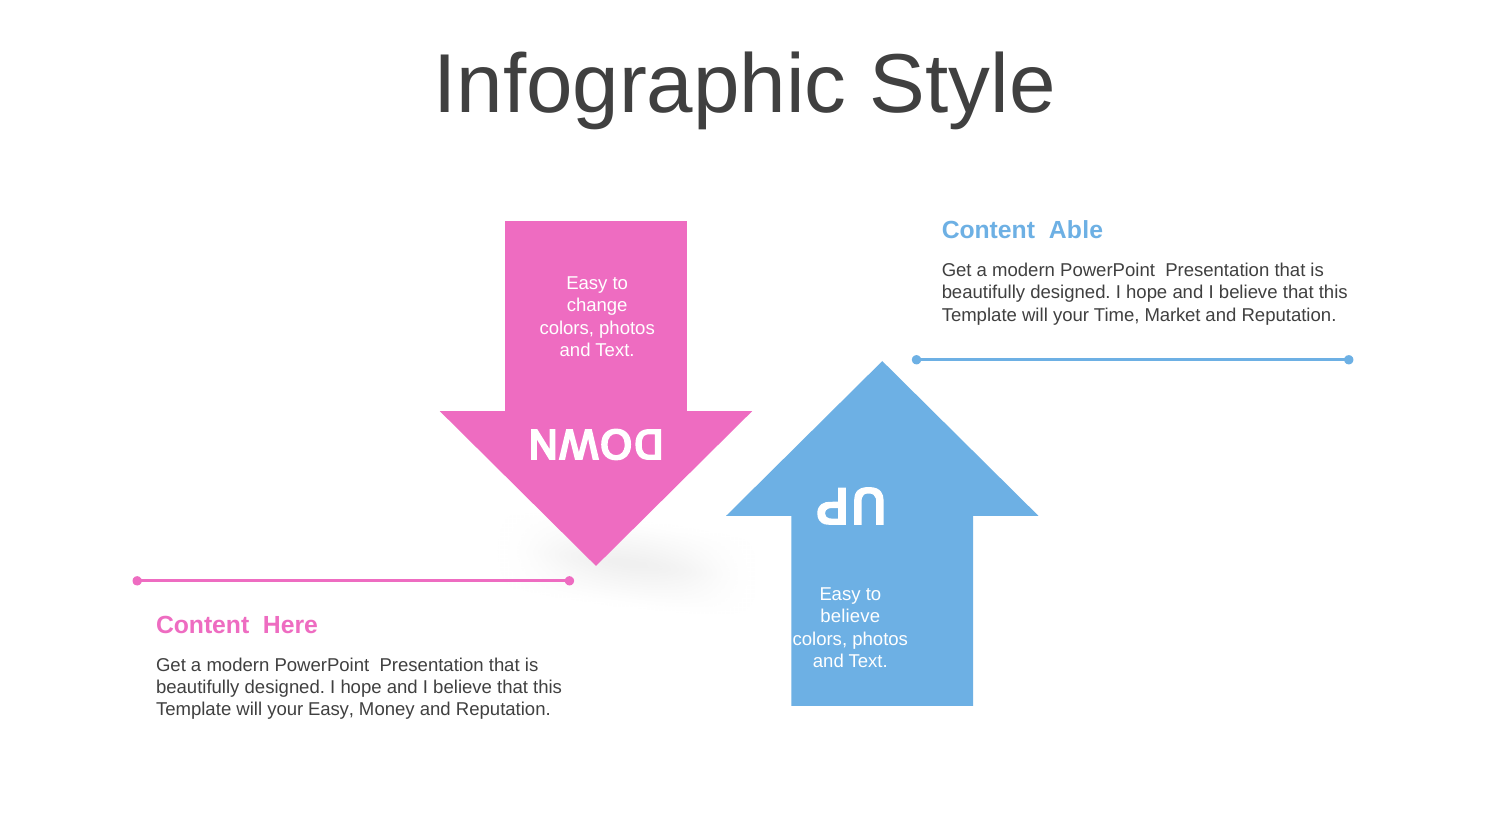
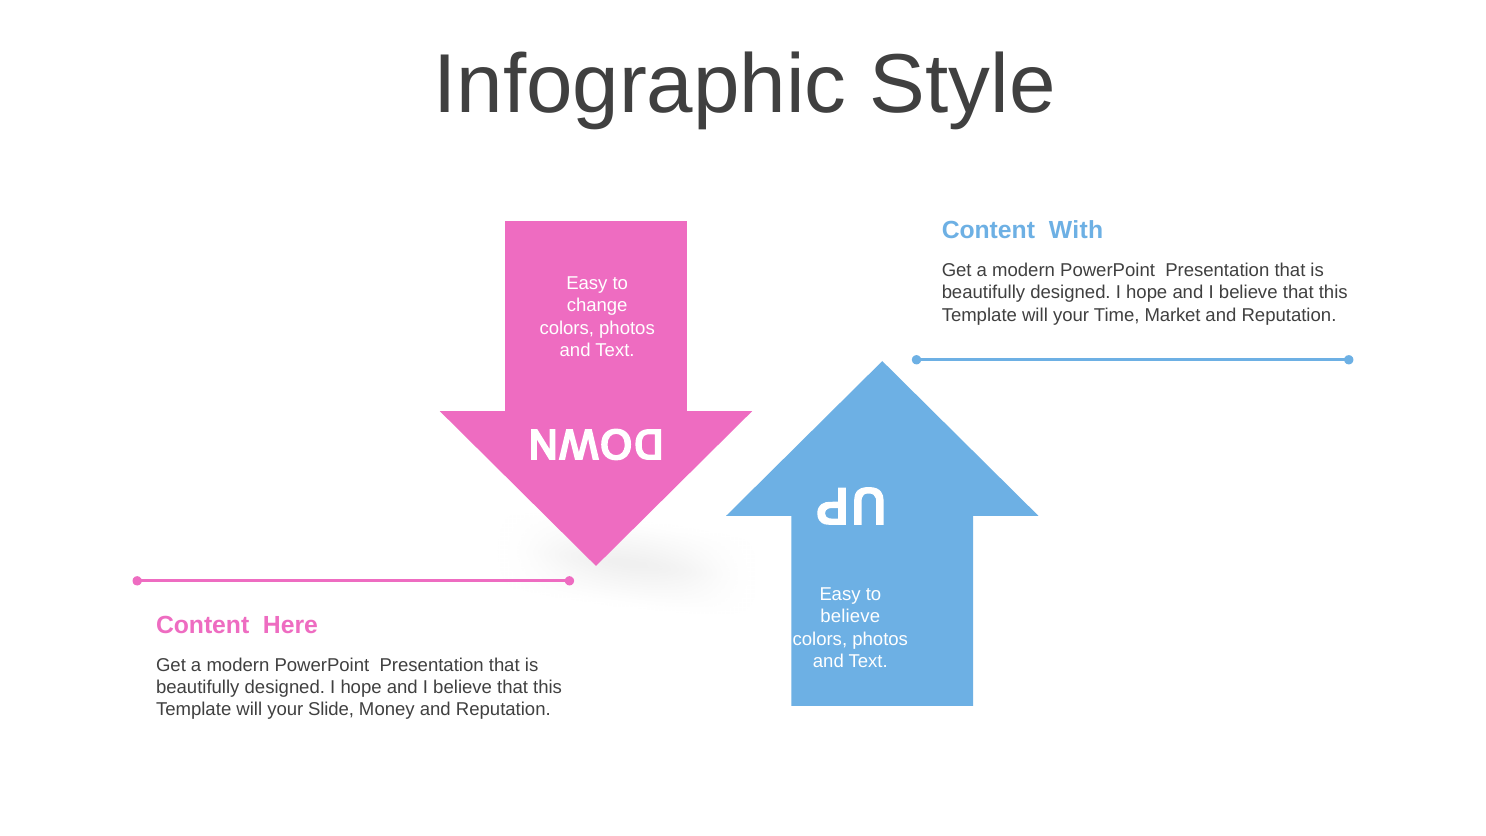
Able: Able -> With (1076, 230)
your Easy: Easy -> Slide (331, 710)
